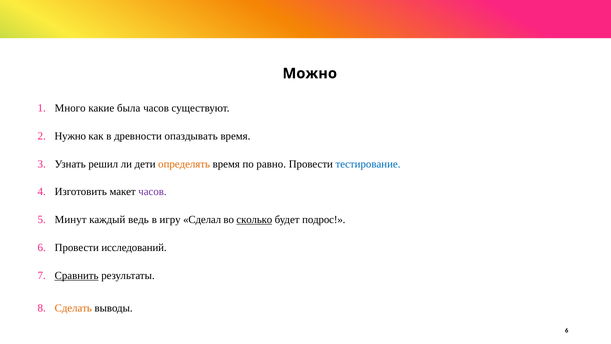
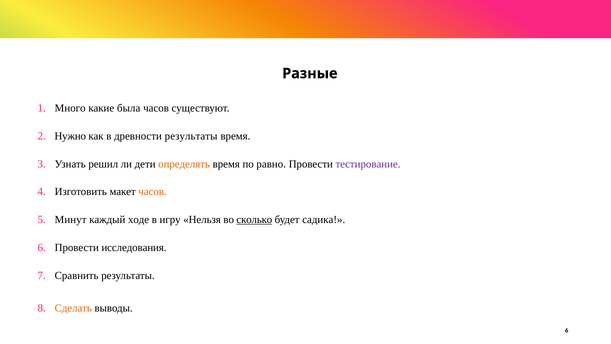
Можно: Можно -> Разные (310, 73)
древности опаздывать: опаздывать -> результаты (191, 136)
тестирование colour: blue -> purple (368, 164)
часов colour: purple -> orange (153, 192)
ведь: ведь -> ходе (139, 220)
Сделал: Сделал -> Нельзя (202, 220)
подрос: подрос -> садика (324, 220)
исследований: исследований -> исследования (134, 247)
Сравнить underline: present -> none (77, 275)
